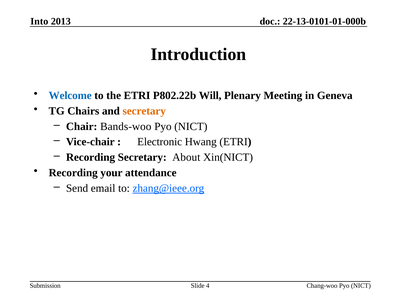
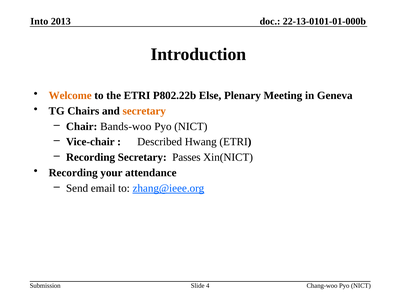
Welcome colour: blue -> orange (70, 95)
Will: Will -> Else (210, 95)
Electronic: Electronic -> Described (160, 142)
About: About -> Passes (186, 157)
